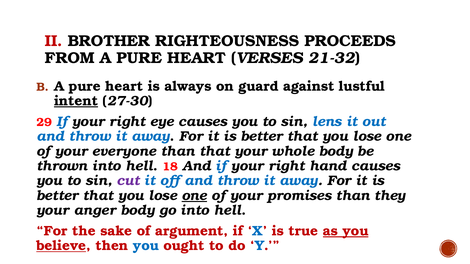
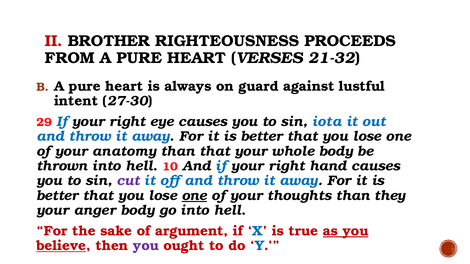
intent underline: present -> none (76, 101)
lens: lens -> iota (327, 122)
everyone: everyone -> anatomy (124, 151)
18: 18 -> 10 (170, 167)
promises: promises -> thoughts (299, 196)
you colour: blue -> purple (146, 246)
